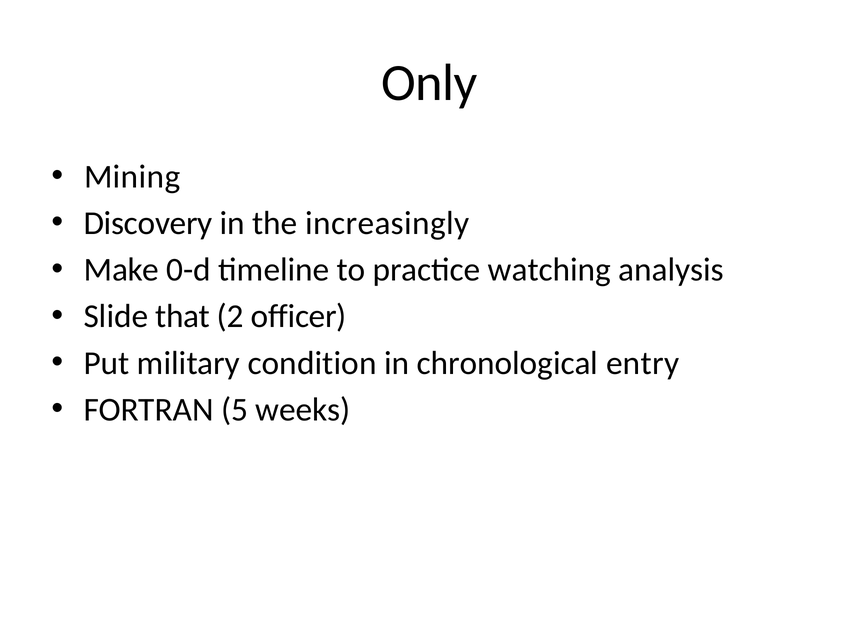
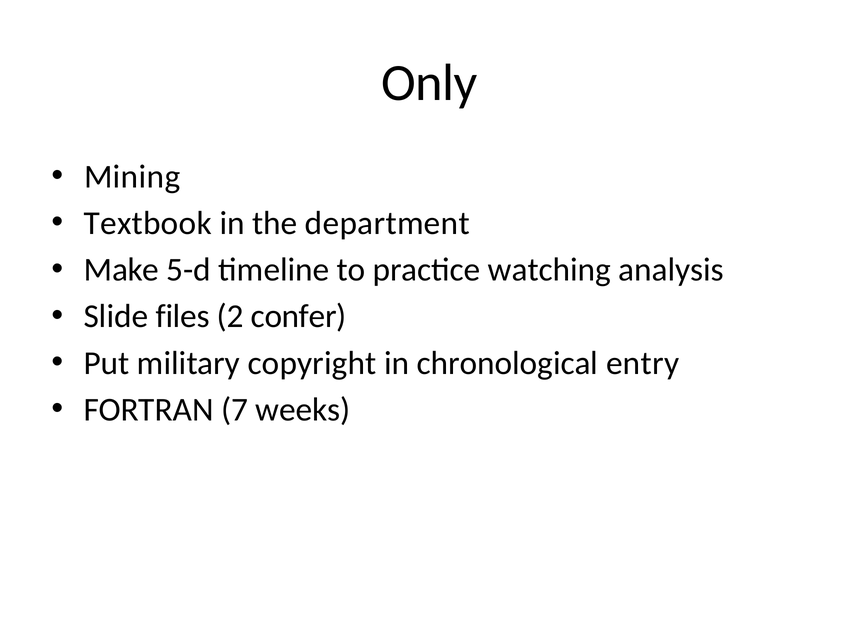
Discovery: Discovery -> Textbook (148, 223)
increasingly: increasingly -> department (387, 223)
0-d: 0-d -> 5-d (188, 270)
that: that -> files (183, 317)
officer: officer -> confer (299, 317)
condition: condition -> copyright (312, 363)
5: 5 -> 7 (235, 410)
